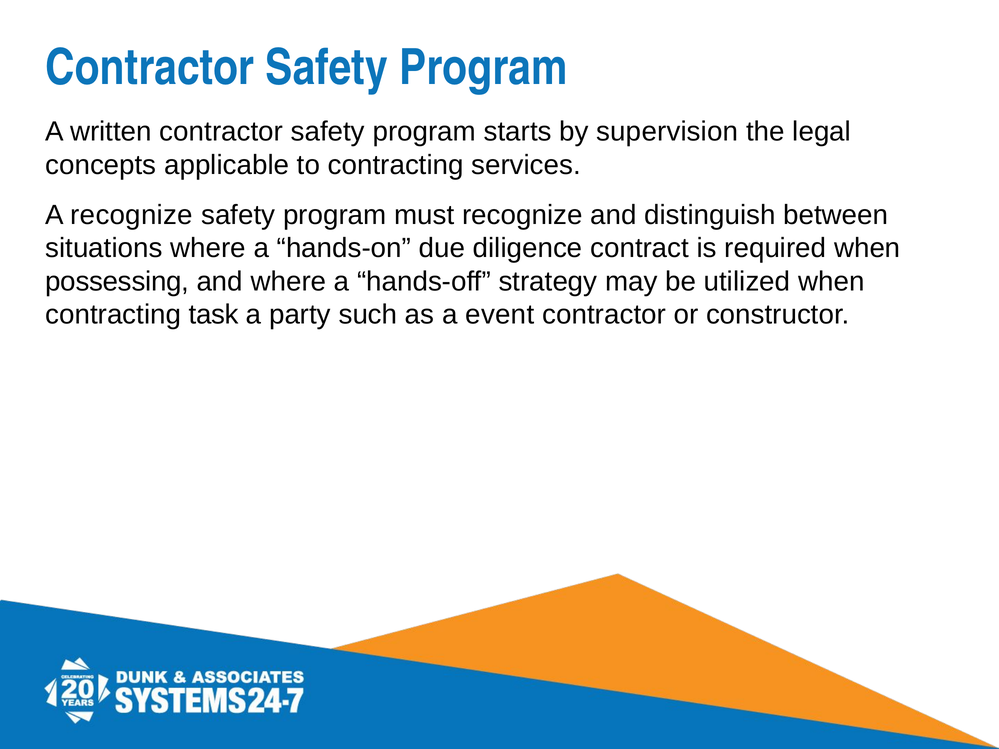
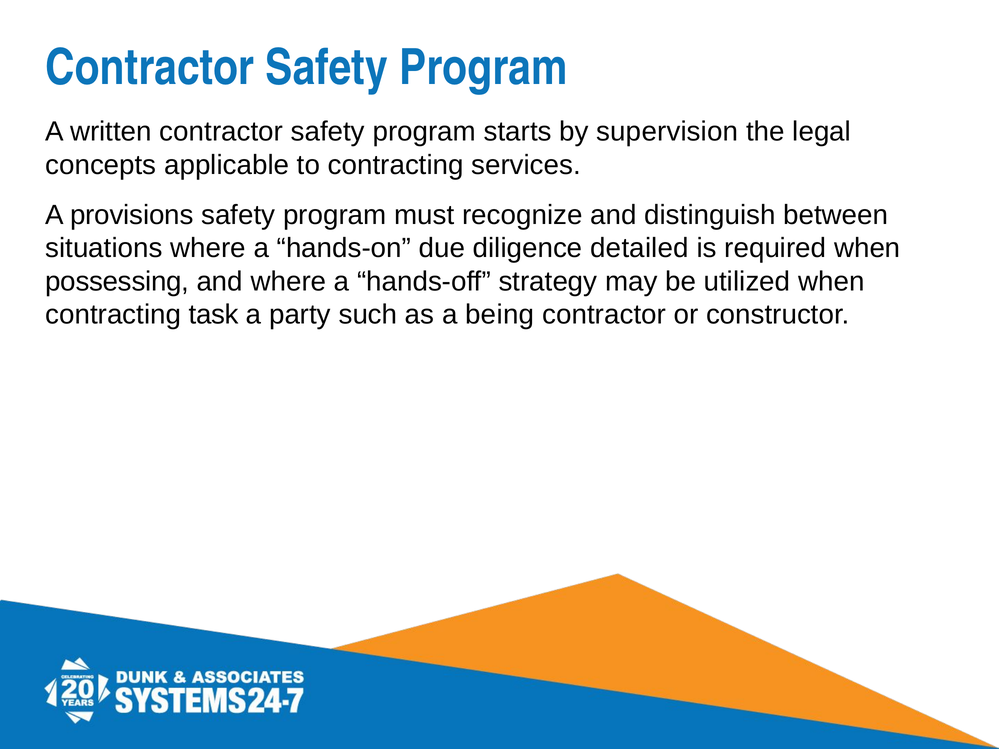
A recognize: recognize -> provisions (132, 215)
contract: contract -> detailed (640, 248)
event: event -> being (500, 315)
